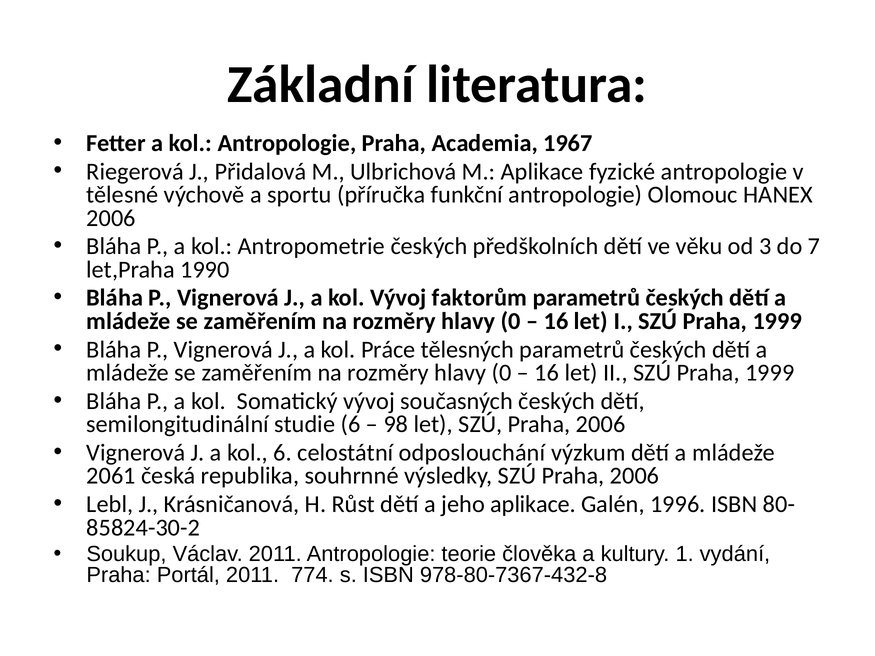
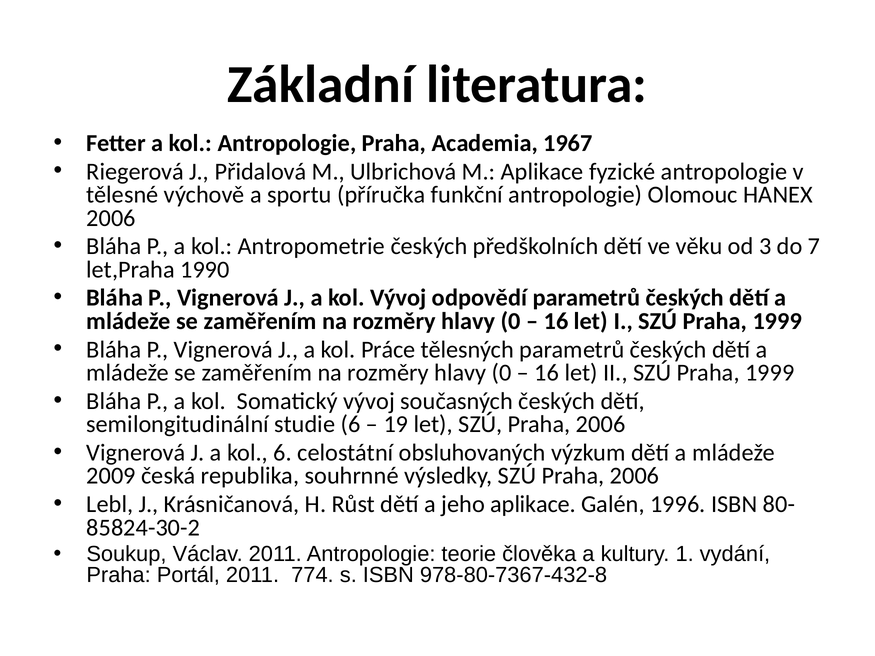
faktorům: faktorům -> odpovědí (480, 298)
98: 98 -> 19 (396, 425)
odposlouchání: odposlouchání -> obsluhovaných (472, 453)
2061: 2061 -> 2009 (111, 476)
